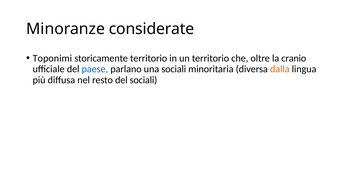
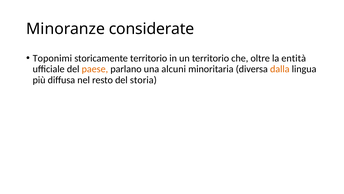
cranio: cranio -> entità (294, 58)
paese colour: blue -> orange (95, 69)
una sociali: sociali -> alcuni (174, 69)
del sociali: sociali -> storia (143, 80)
